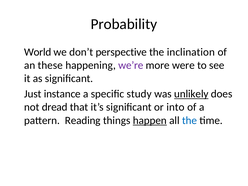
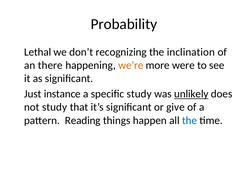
World: World -> Lethal (38, 52)
perspective: perspective -> recognizing (121, 52)
these: these -> there (50, 65)
we’re colour: purple -> orange (131, 65)
not dread: dread -> study (55, 107)
into: into -> give (176, 107)
happen underline: present -> none (150, 120)
